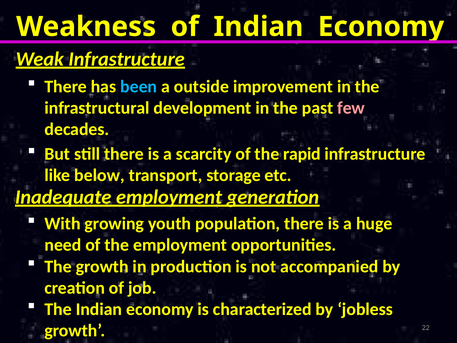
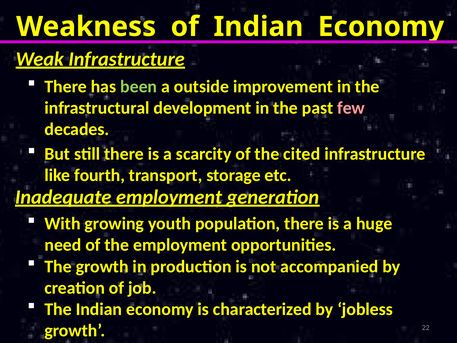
been colour: light blue -> light green (139, 87)
rapid: rapid -> cited (302, 154)
below: below -> fourth (100, 175)
